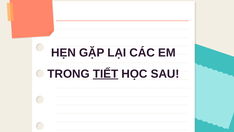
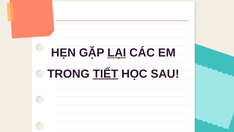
LẠI underline: none -> present (117, 53)
